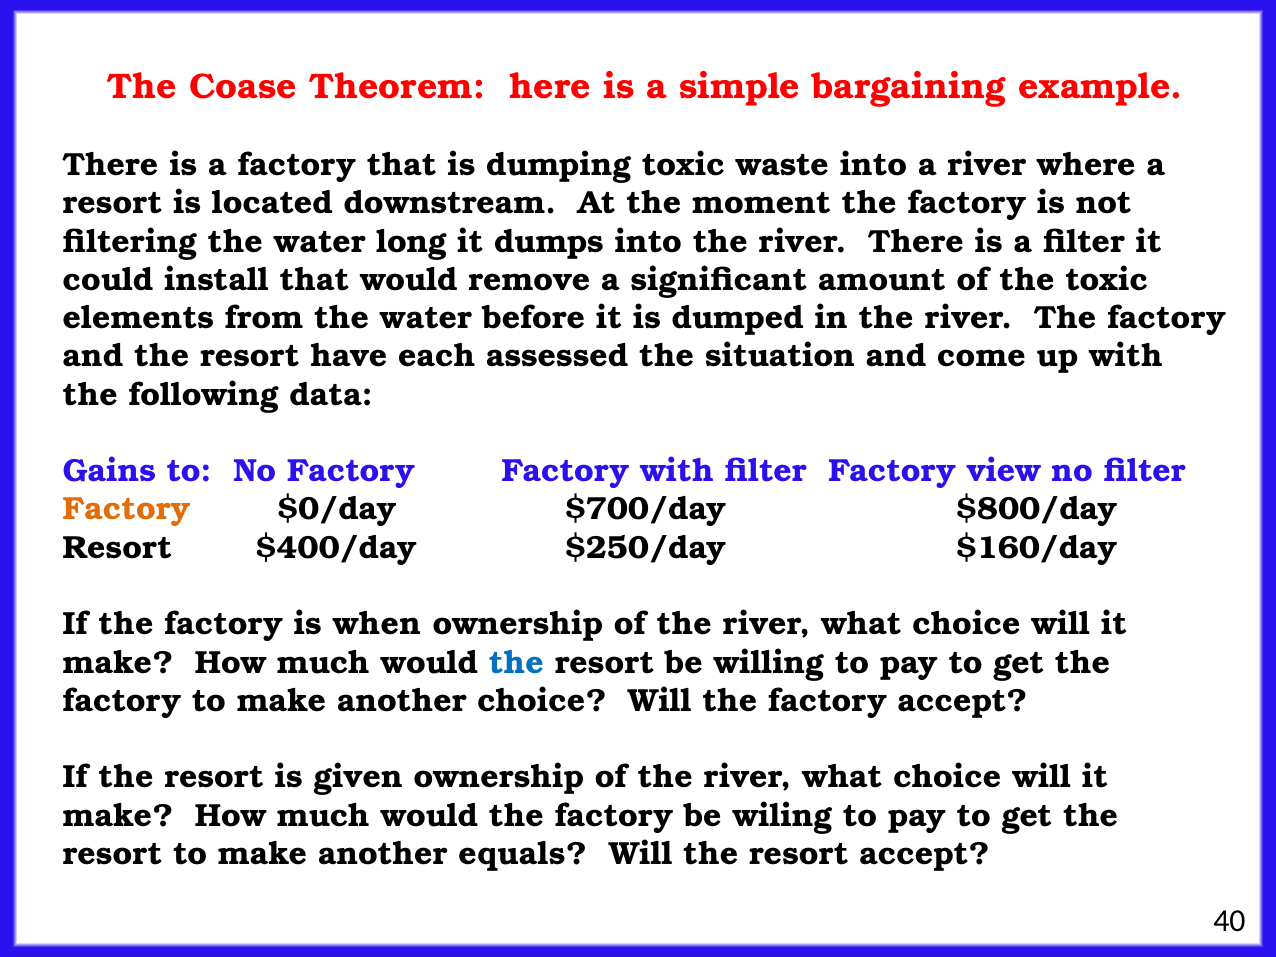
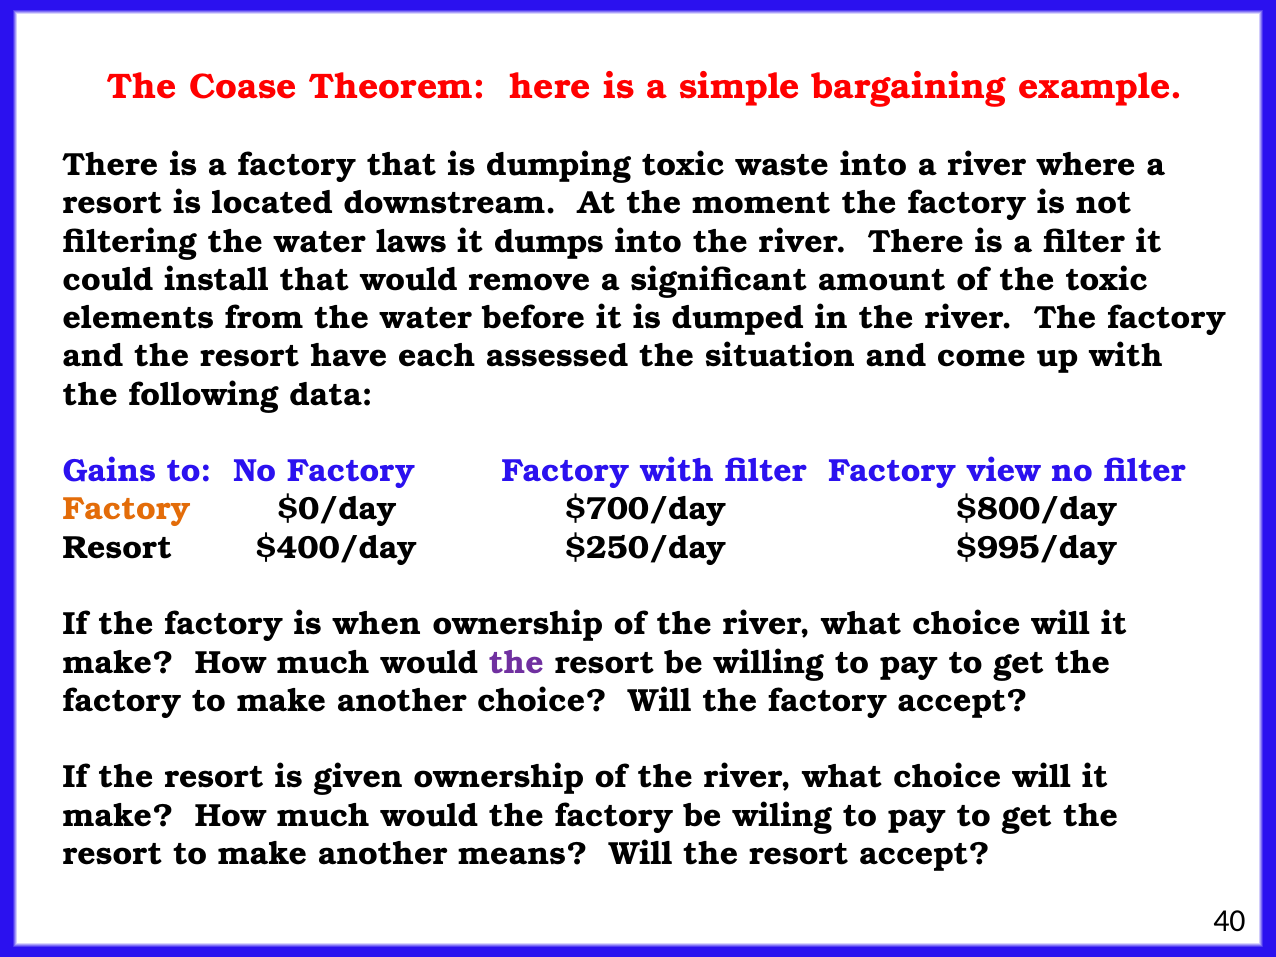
long: long -> laws (412, 242)
$160/day: $160/day -> $995/day (1037, 548)
the colour: blue -> purple (516, 663)
equals: equals -> means (523, 854)
